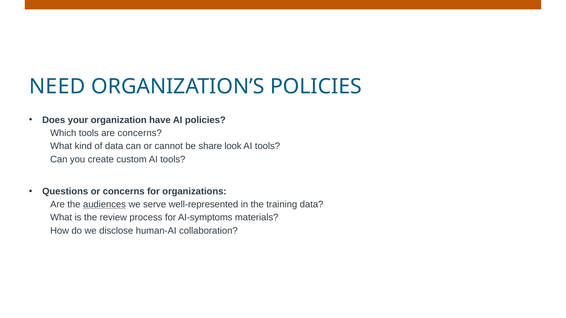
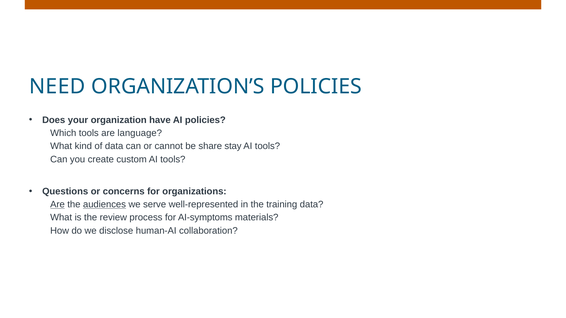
are concerns: concerns -> language (140, 133)
look: look -> stay (233, 146)
Are underline: none -> present (57, 205)
